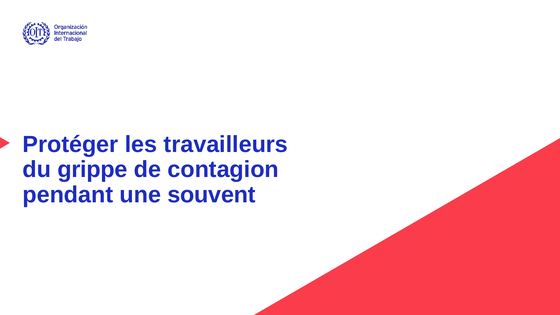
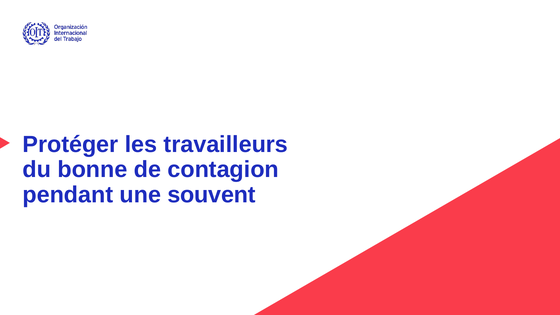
grippe: grippe -> bonne (92, 170)
